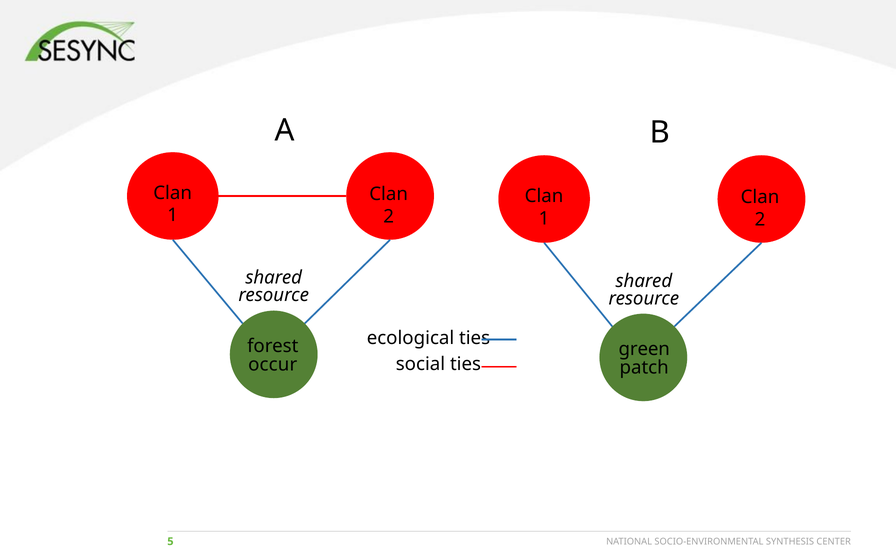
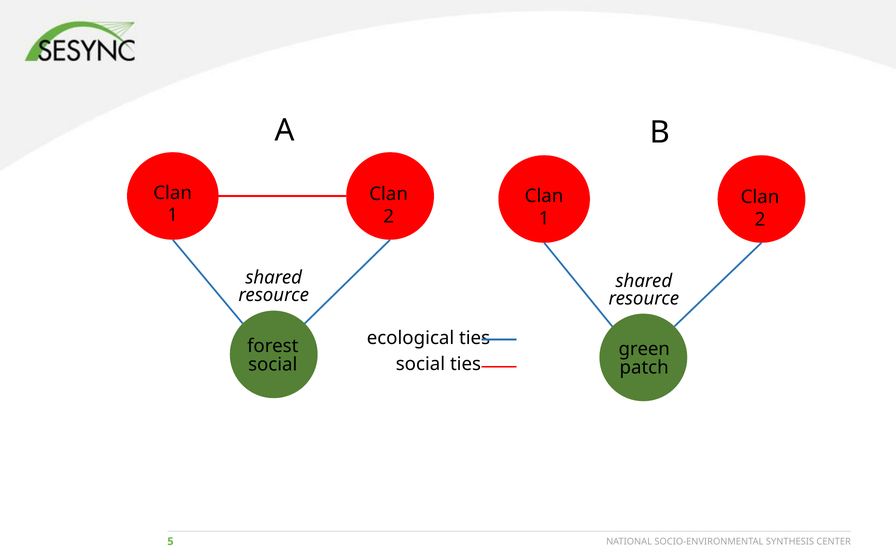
occur: occur -> social (273, 364)
